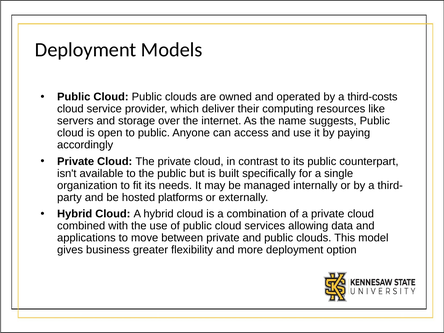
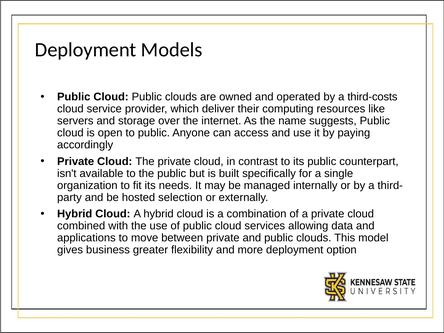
platforms: platforms -> selection (180, 197)
